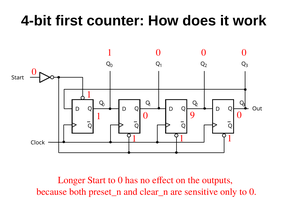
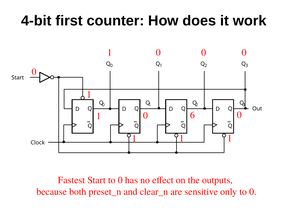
9: 9 -> 6 (193, 115)
Longer: Longer -> Fastest (72, 180)
